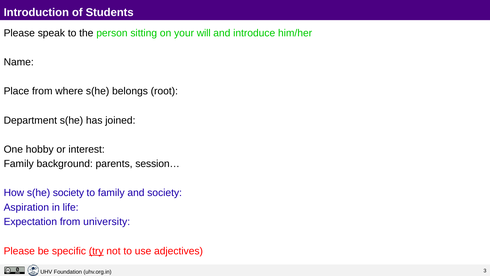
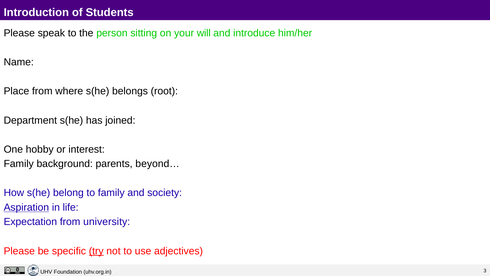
session…: session… -> beyond… (158, 164)
s(he society: society -> belong (68, 193)
Aspiration underline: none -> present (26, 207)
